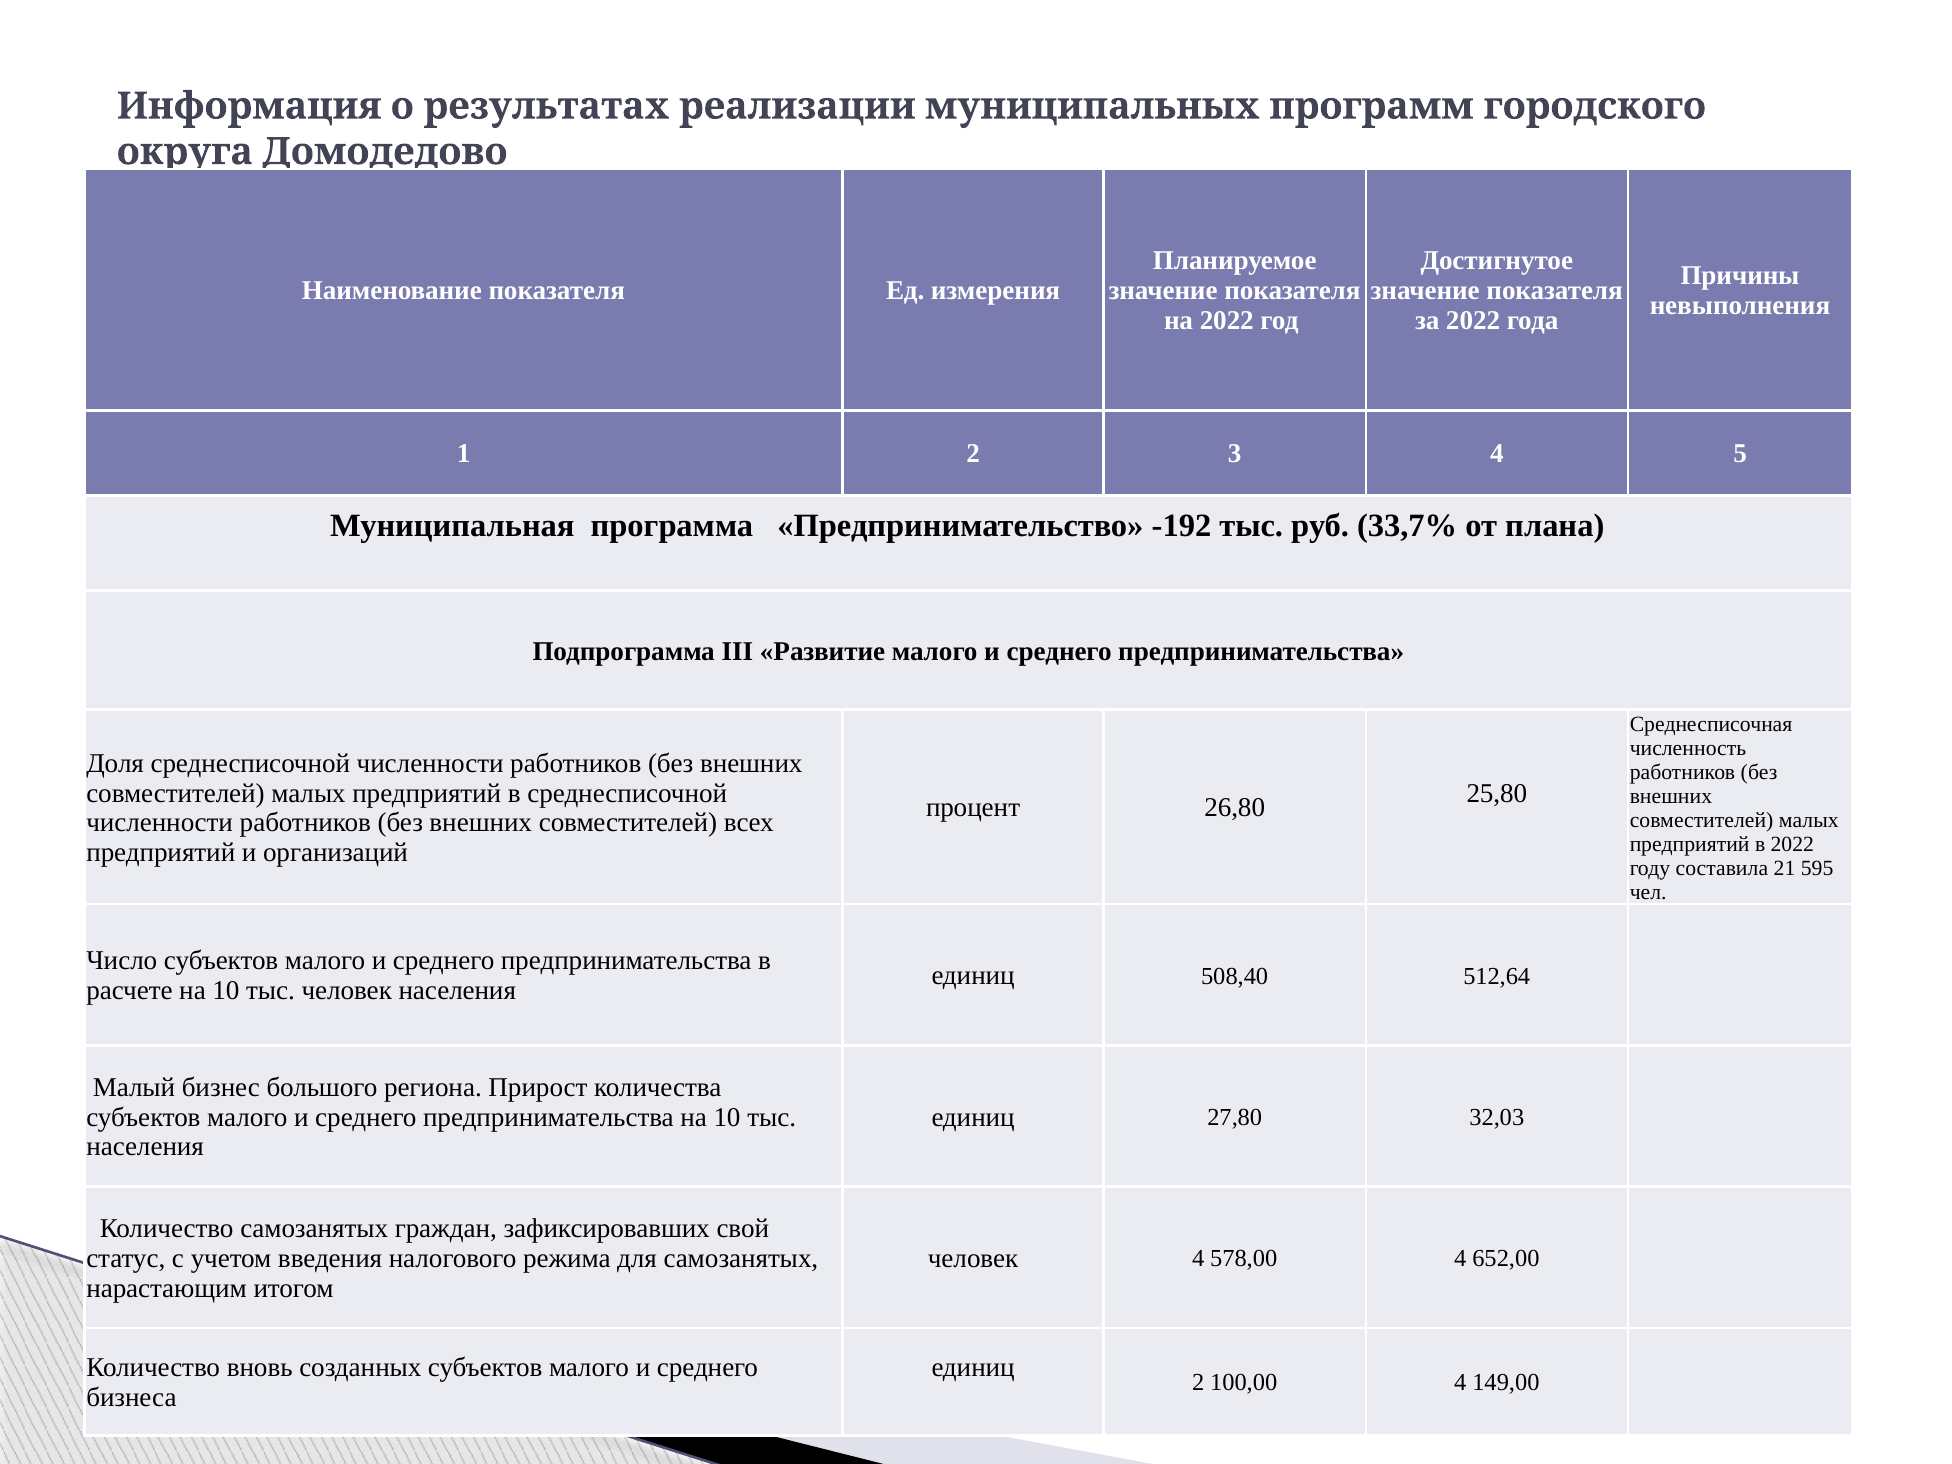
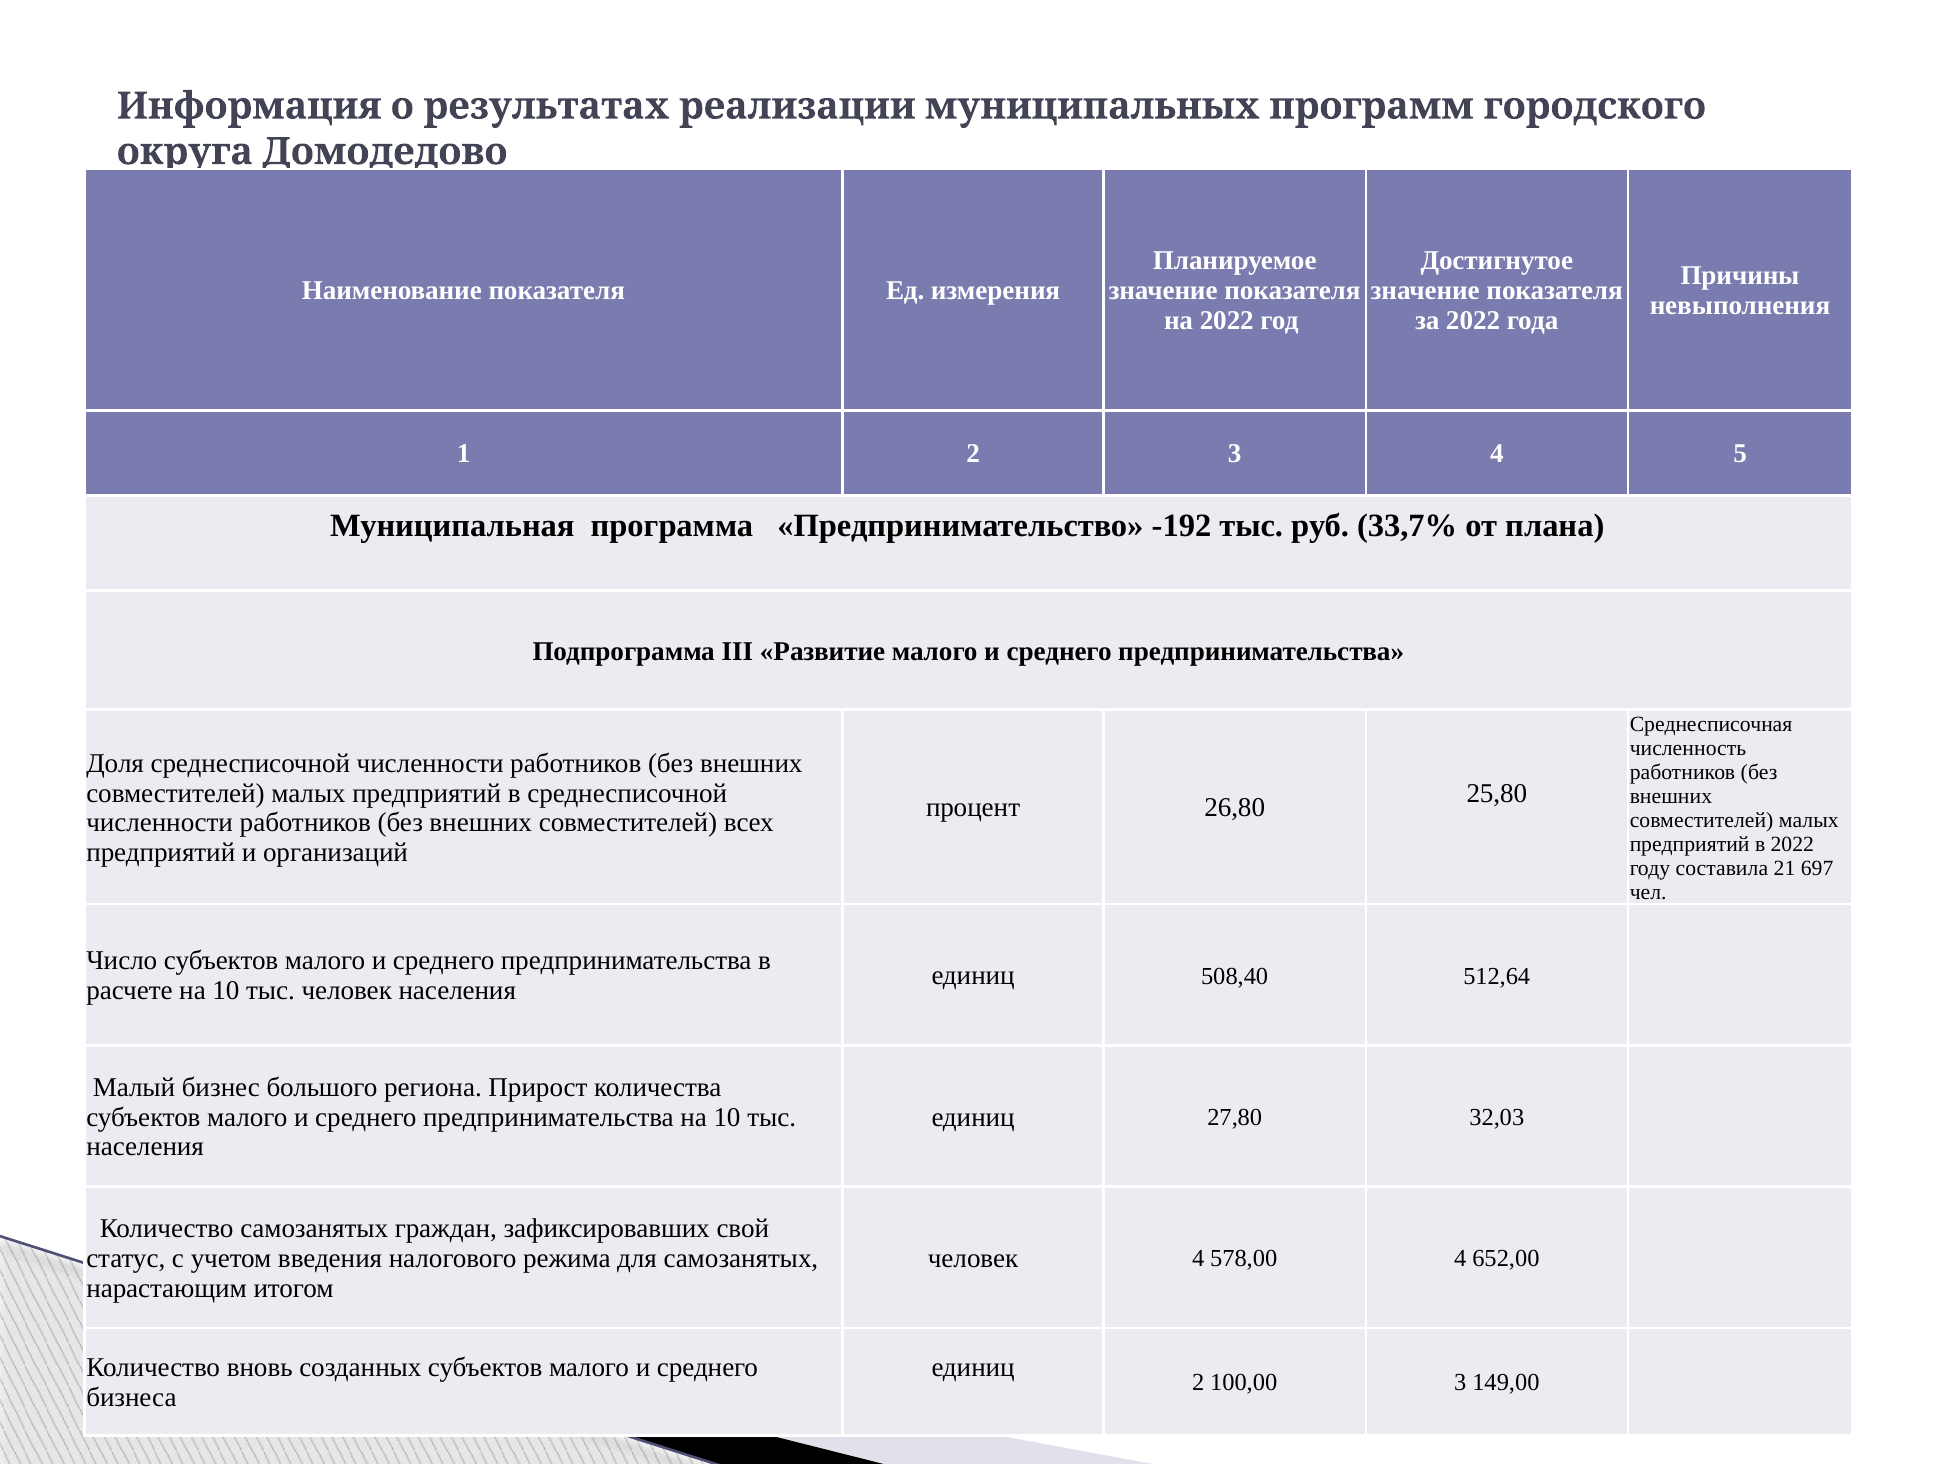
595: 595 -> 697 (1817, 868)
100,00 4: 4 -> 3 (1460, 1383)
